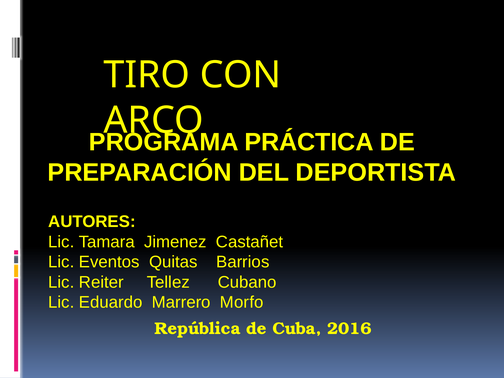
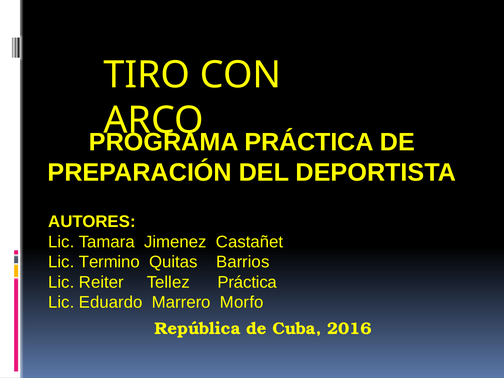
Eventos: Eventos -> Termino (109, 262)
Tellez Cubano: Cubano -> Práctica (247, 282)
